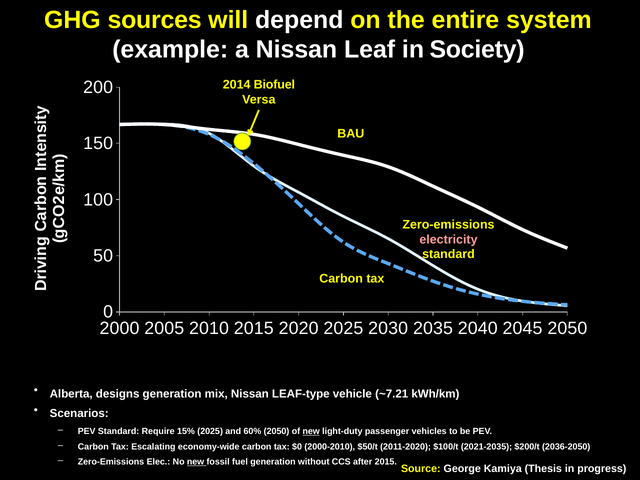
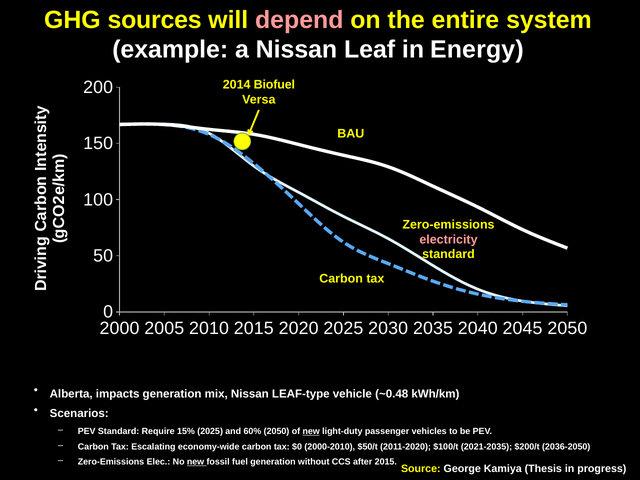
depend colour: white -> pink (299, 20)
Society: Society -> Energy (477, 50)
designs: designs -> impacts (118, 394)
~7.21: ~7.21 -> ~0.48 (392, 394)
